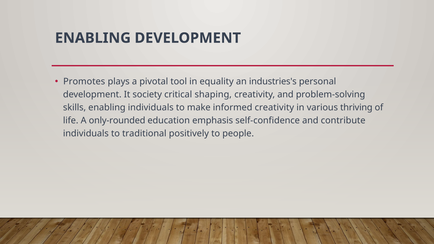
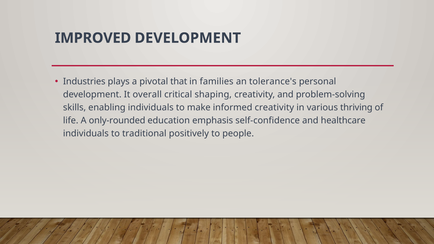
ENABLING: ENABLING -> IMPROVED (93, 38)
Promotes: Promotes -> Industries (84, 82)
tool: tool -> that (179, 82)
equality: equality -> families (217, 82)
industries's: industries's -> tolerance's (273, 82)
society: society -> overall (147, 95)
contribute: contribute -> healthcare (343, 121)
